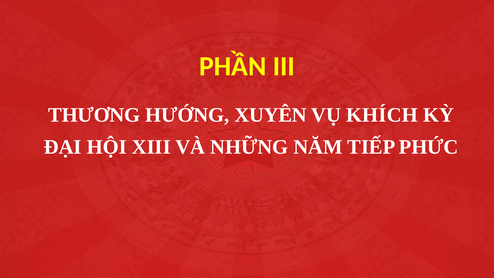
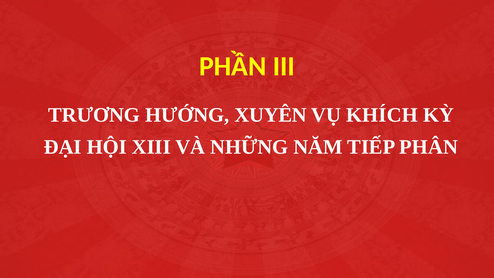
THƯƠNG: THƯƠNG -> TRƯƠNG (94, 115)
PHỨC: PHỨC -> PHÂN (429, 147)
